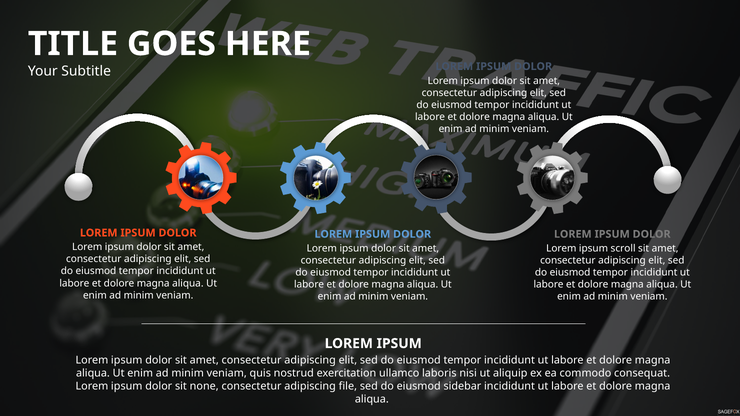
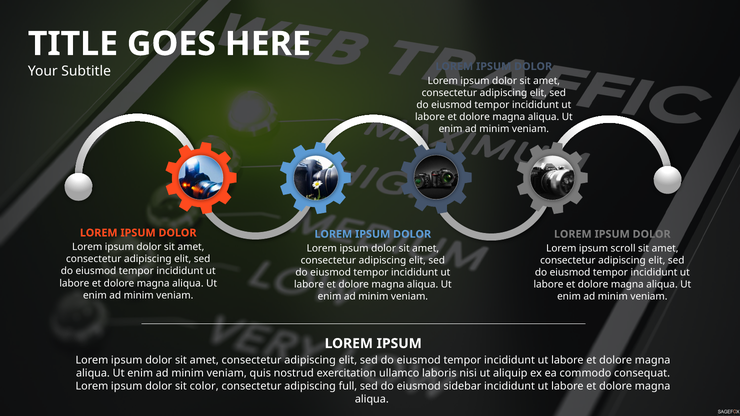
none: none -> color (204, 386)
file: file -> full (348, 386)
